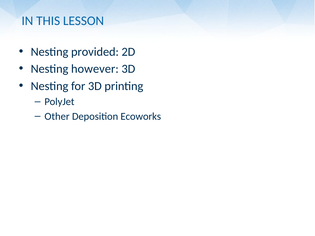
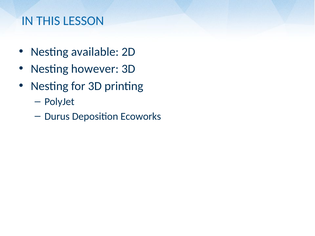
provided: provided -> available (95, 52)
Other: Other -> Durus (57, 116)
